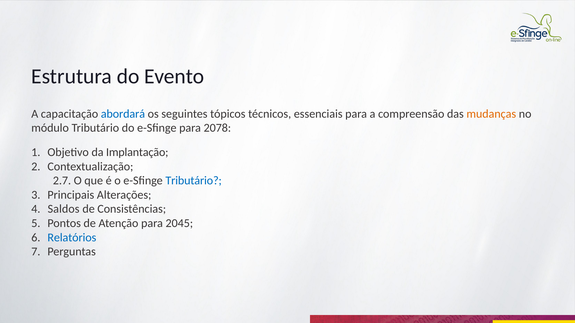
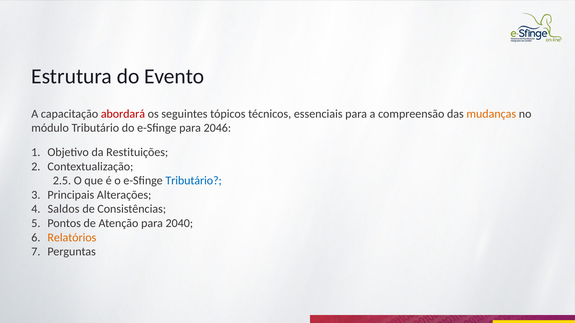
abordará colour: blue -> red (123, 114)
2078: 2078 -> 2046 (217, 128)
Implantação: Implantação -> Restituições (137, 152)
2.7: 2.7 -> 2.5 (62, 181)
2045: 2045 -> 2040 (179, 223)
Relatórios colour: blue -> orange (72, 238)
